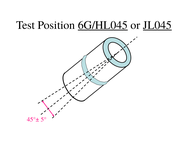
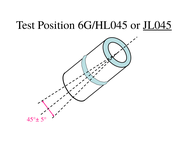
6G/HL045 underline: present -> none (103, 25)
